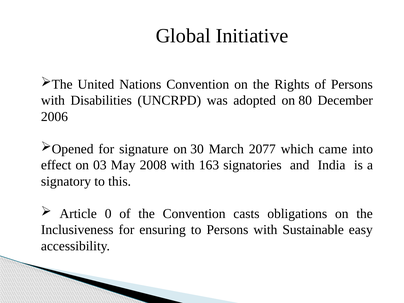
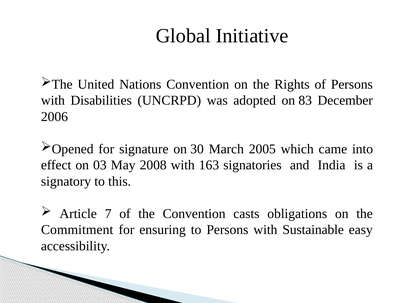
80: 80 -> 83 (305, 101)
2077: 2077 -> 2005 (262, 149)
0: 0 -> 7 (108, 214)
Inclusiveness: Inclusiveness -> Commitment (77, 230)
